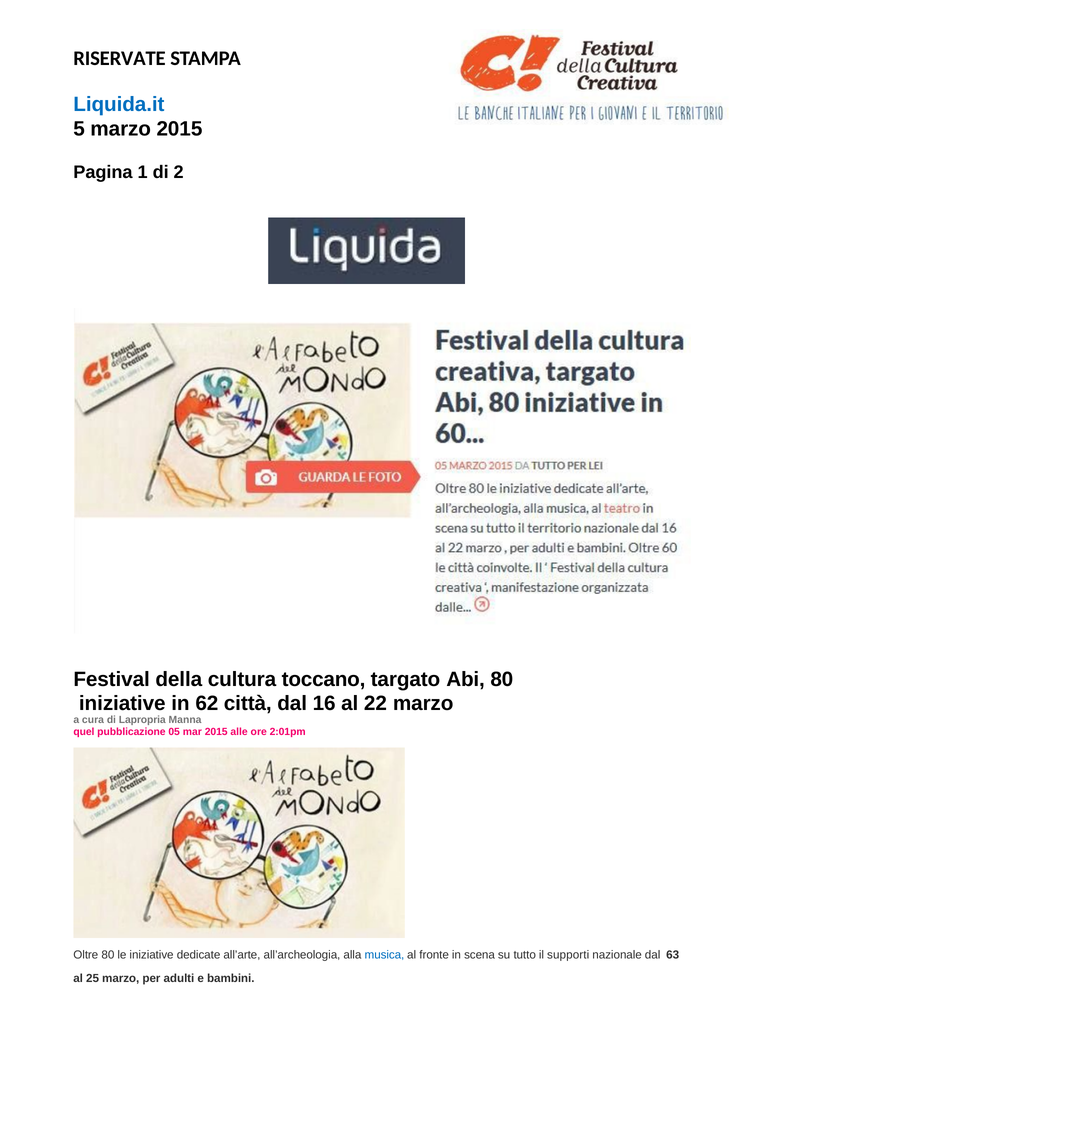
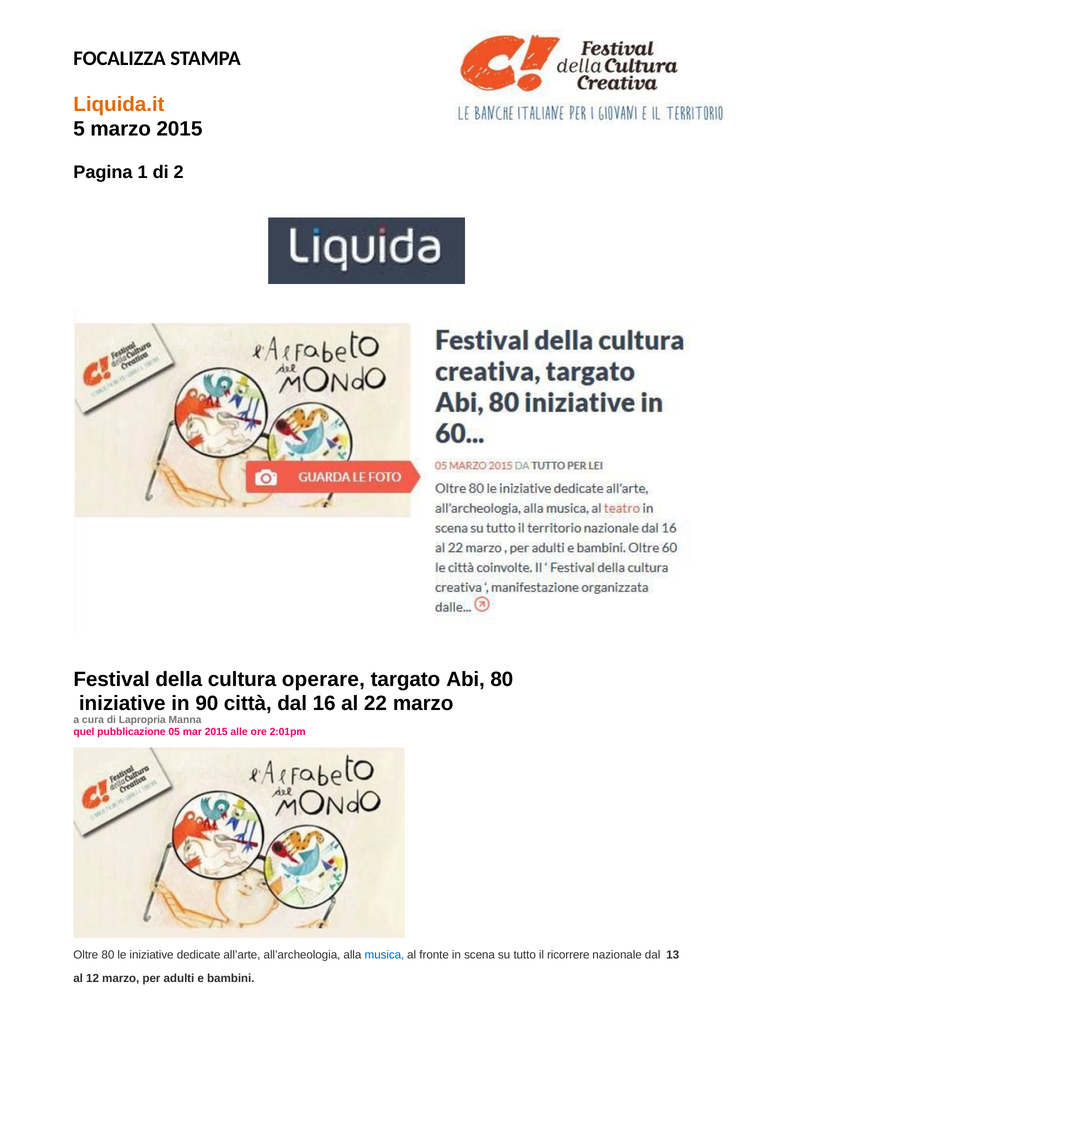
RISERVATE: RISERVATE -> FOCALIZZA (120, 59)
Liquida.it colour: blue -> orange (119, 105)
toccano: toccano -> operare (323, 679)
62: 62 -> 90 (207, 703)
supporti: supporti -> ricorrere (568, 955)
63: 63 -> 13 (673, 955)
25: 25 -> 12 (93, 978)
